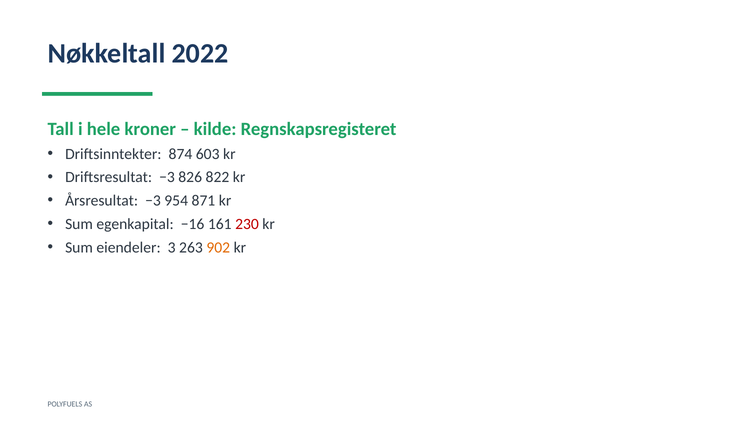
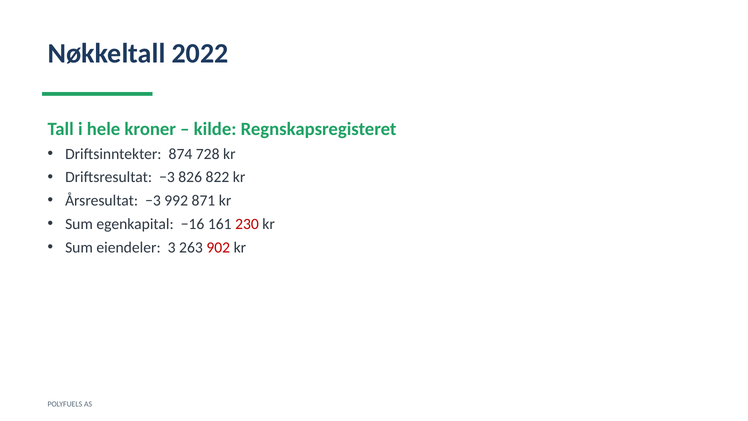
603: 603 -> 728 (208, 154)
954: 954 -> 992 (176, 201)
902 colour: orange -> red (218, 247)
